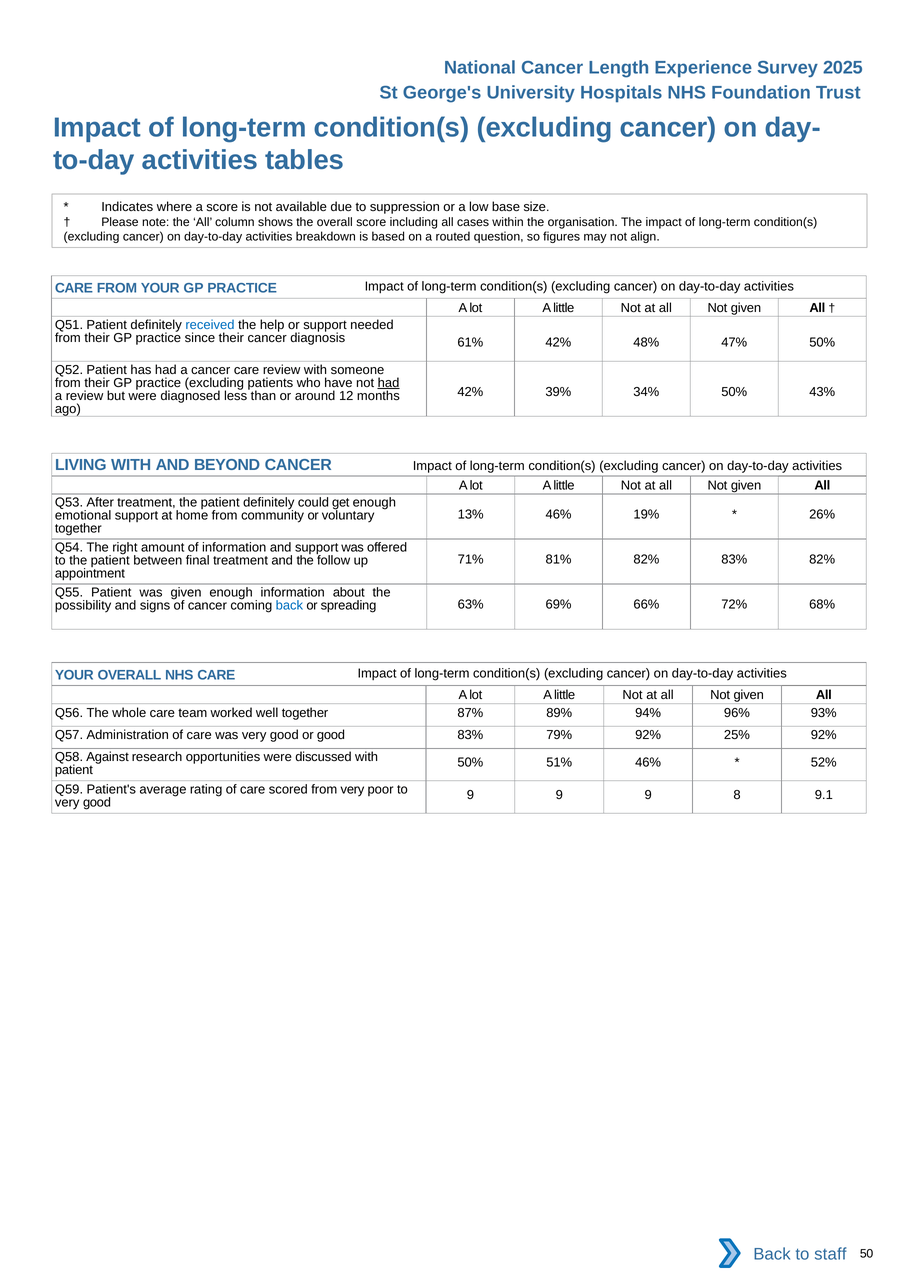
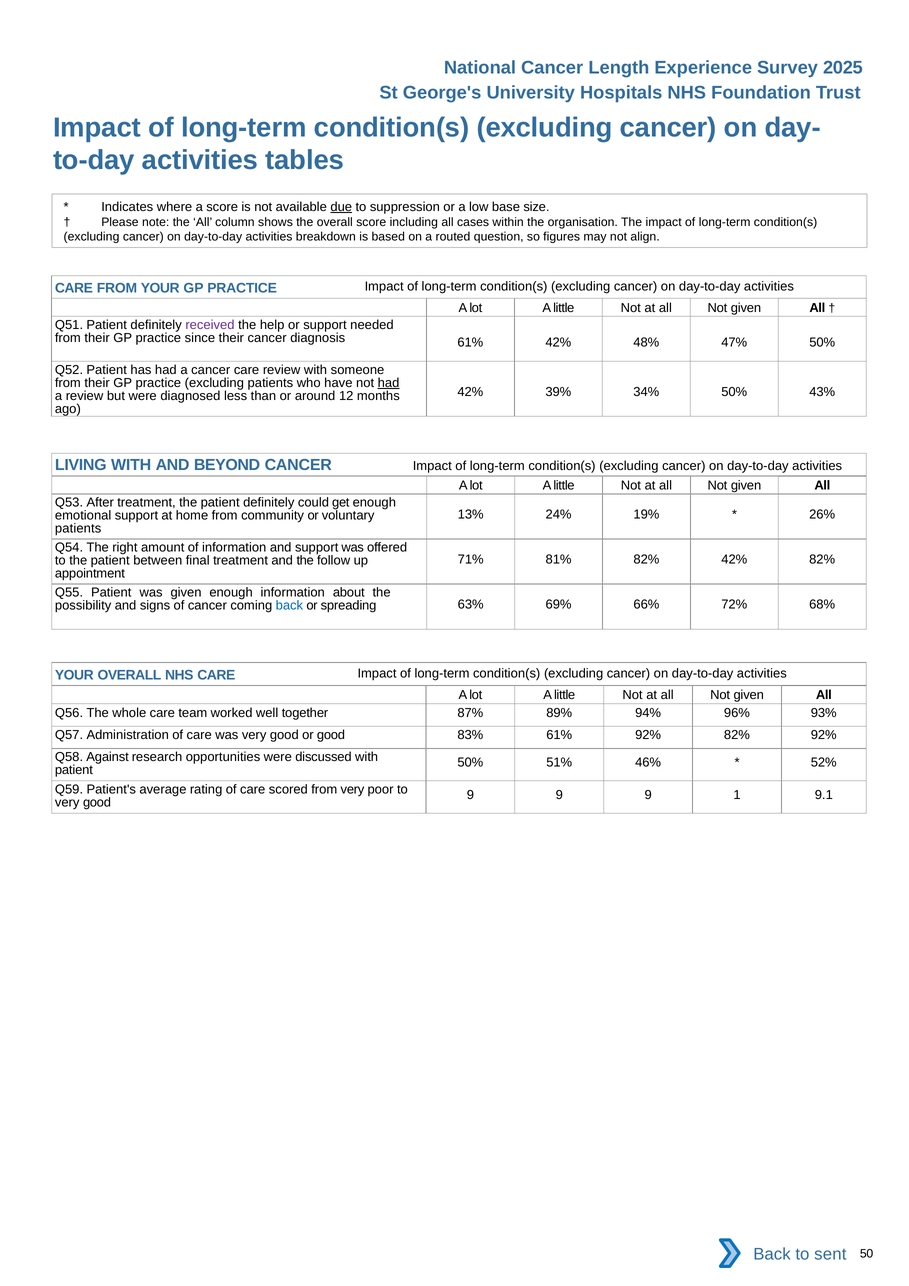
due underline: none -> present (341, 207)
received colour: blue -> purple (210, 325)
13% 46%: 46% -> 24% (559, 515)
together: together -> patients (78, 529)
82% 83%: 83% -> 42% (734, 560)
83% 79%: 79% -> 61% (559, 735)
92% 25%: 25% -> 82% (737, 735)
8: 8 -> 1 (737, 795)
staff: staff -> sent (830, 1255)
